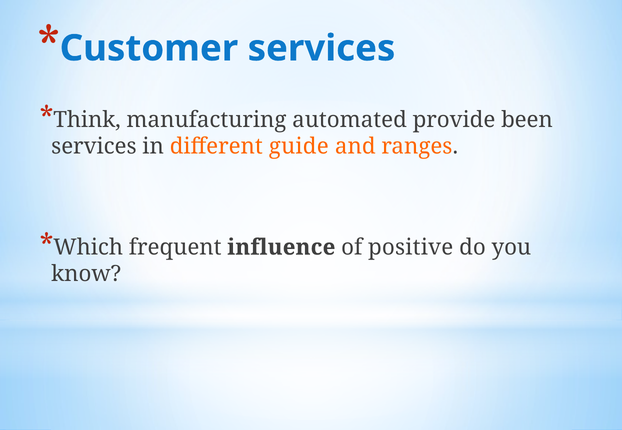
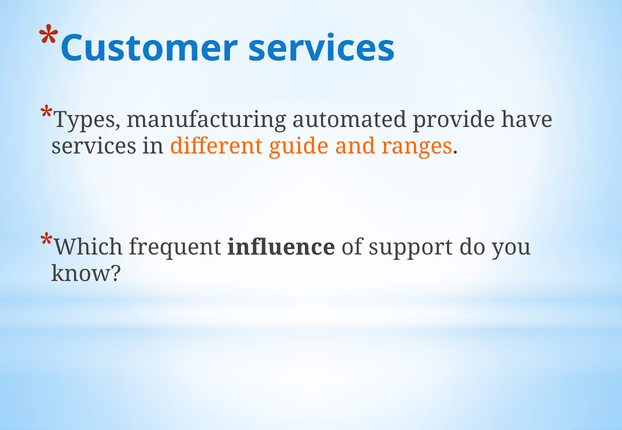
Think: Think -> Types (87, 120)
been: been -> have (527, 120)
positive: positive -> support (411, 248)
